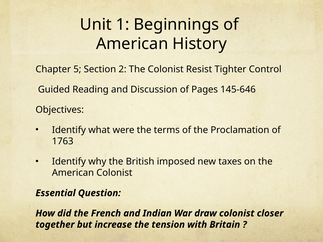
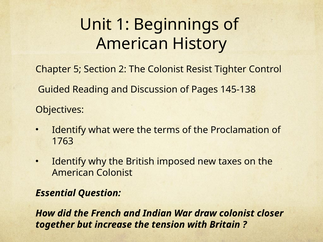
145-646: 145-646 -> 145-138 (238, 90)
